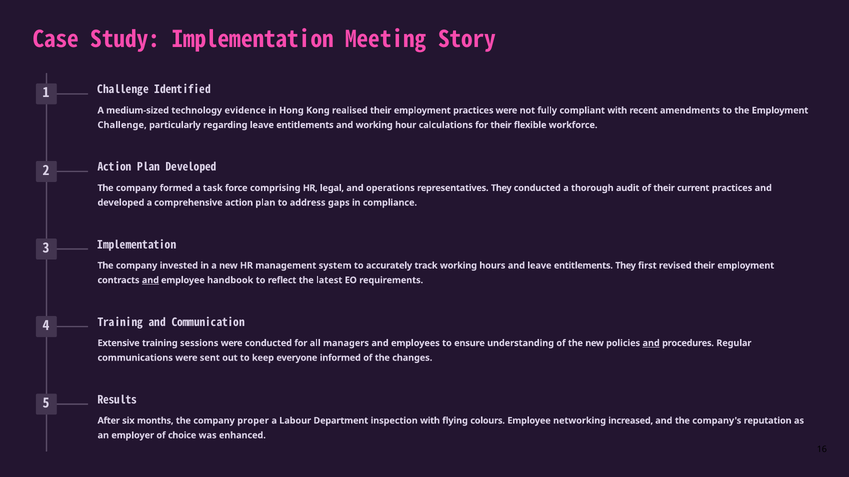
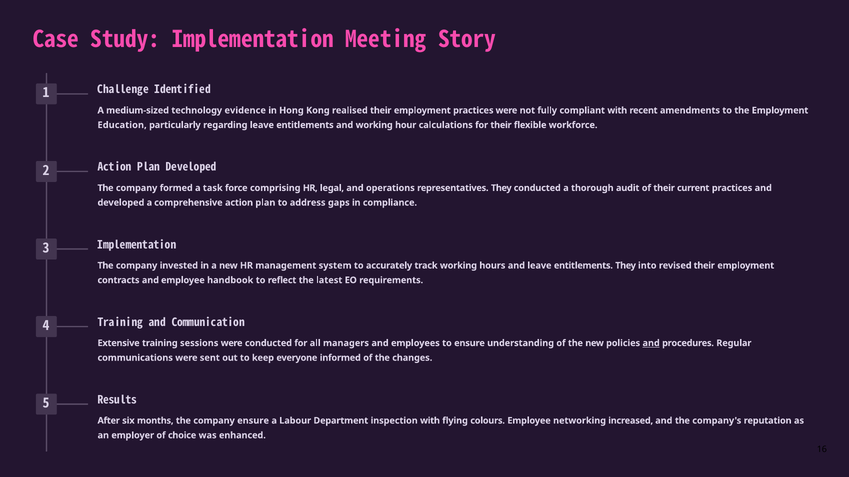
Challenge: Challenge -> Education (122, 125)
first: first -> into (647, 266)
and underline: present -> none (150, 280)
company proper: proper -> ensure (253, 421)
